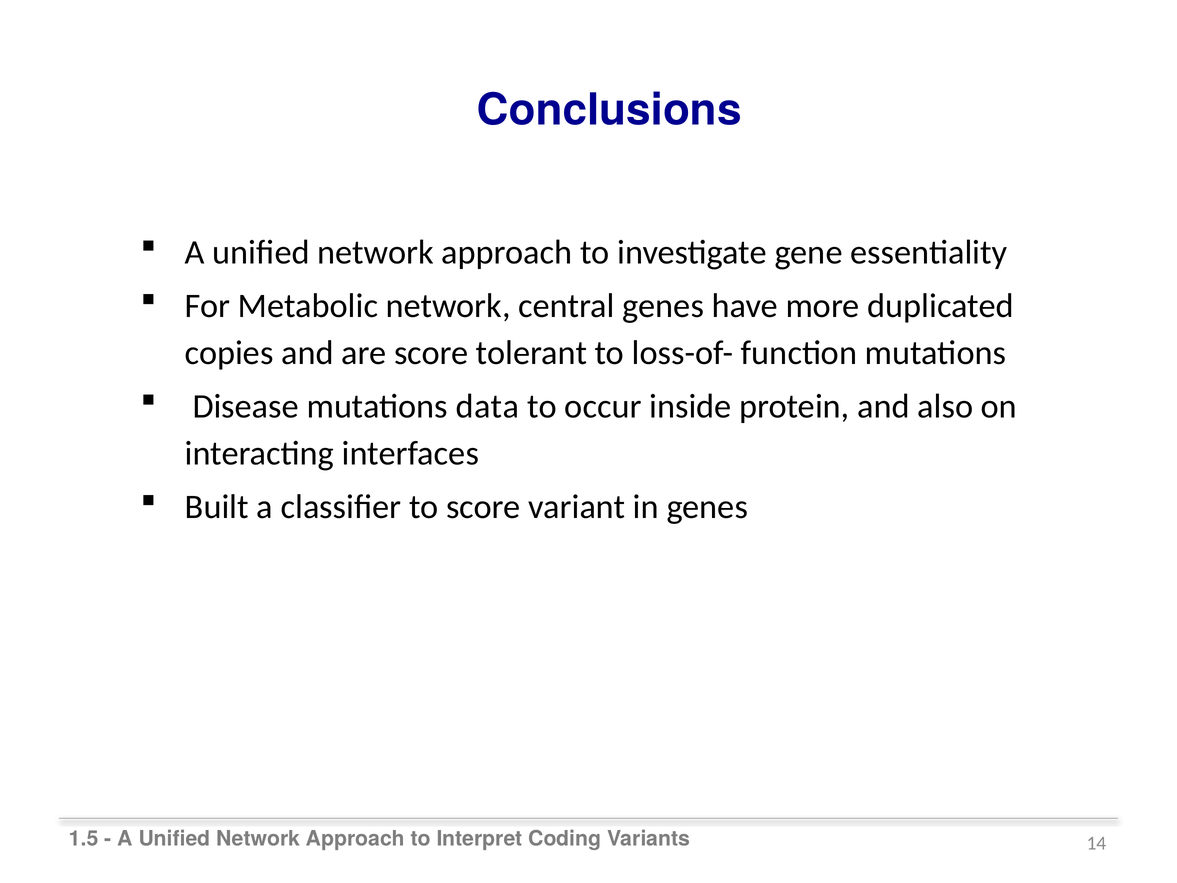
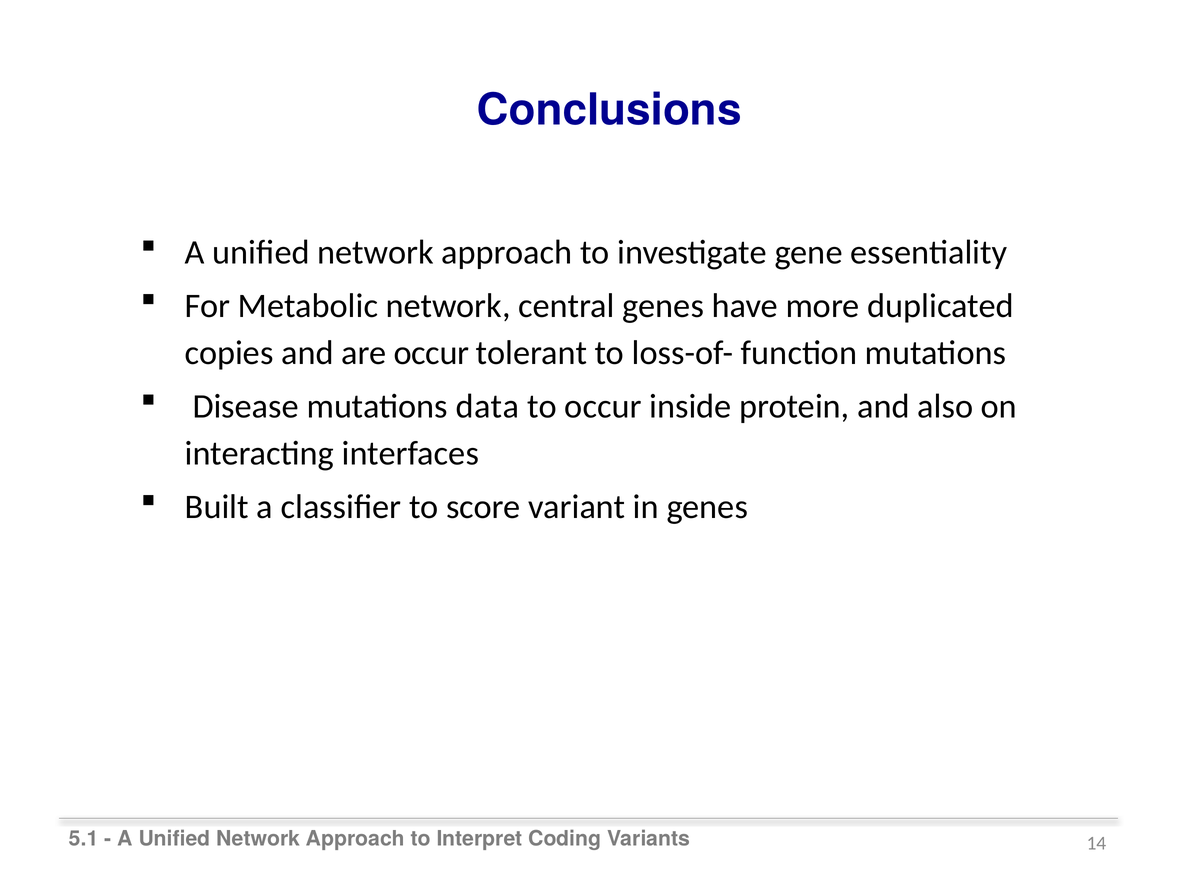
are score: score -> occur (431, 353)
1.5: 1.5 -> 5.1 (84, 838)
